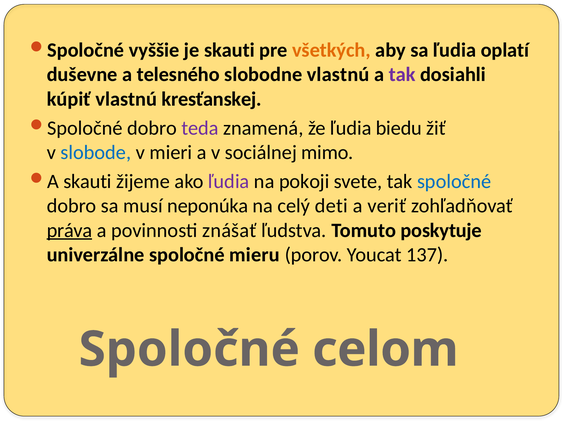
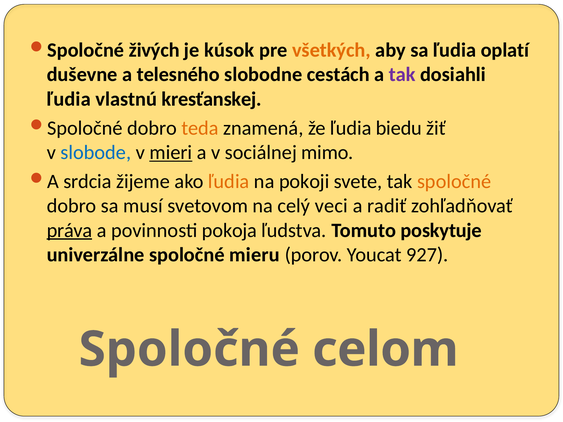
vyššie: vyššie -> živých (154, 50)
je skauti: skauti -> kúsok (229, 50)
slobodne vlastnú: vlastnú -> cestách (338, 75)
kúpiť: kúpiť -> ľudia (69, 99)
teda colour: purple -> orange (200, 128)
mieri underline: none -> present (171, 153)
skauti: skauti -> srdcia (88, 182)
ľudia colour: purple -> orange (229, 182)
spoločné colour: blue -> orange (454, 182)
neponúka: neponúka -> svetovom (208, 206)
deti: deti -> veci (331, 206)
veriť: veriť -> radiť (387, 206)
znášať: znášať -> pokoja (229, 230)
137: 137 -> 927 (427, 255)
